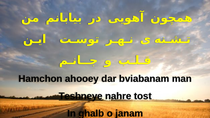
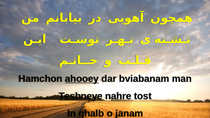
ahooey underline: none -> present (82, 79)
